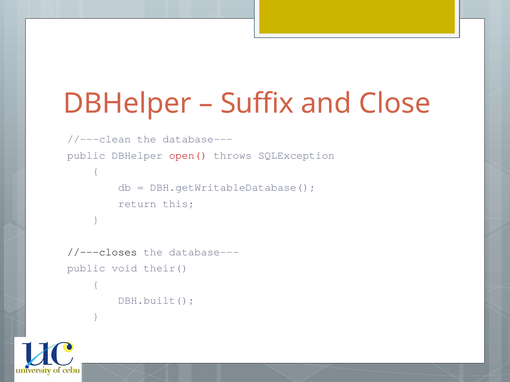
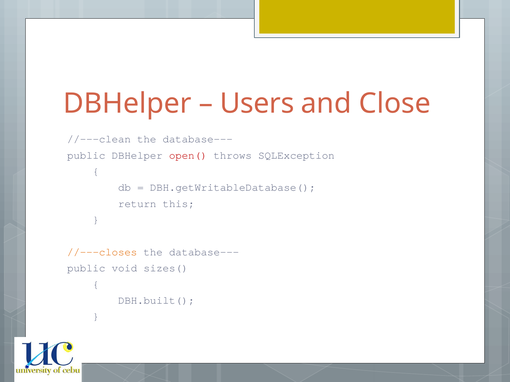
Suffix: Suffix -> Users (257, 103)
//---closes colour: black -> orange (102, 252)
their(: their( -> sizes( (166, 268)
